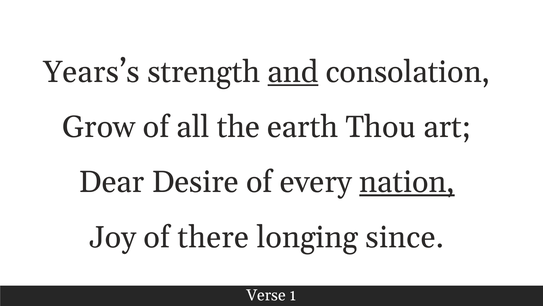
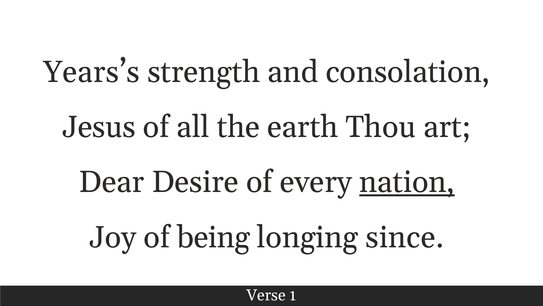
and underline: present -> none (293, 72)
Grow: Grow -> Jesus (99, 127)
there: there -> being (214, 237)
